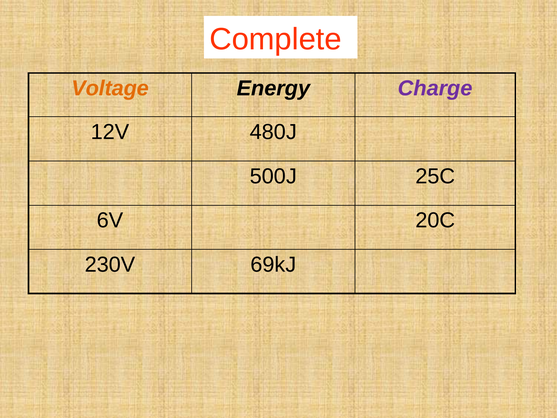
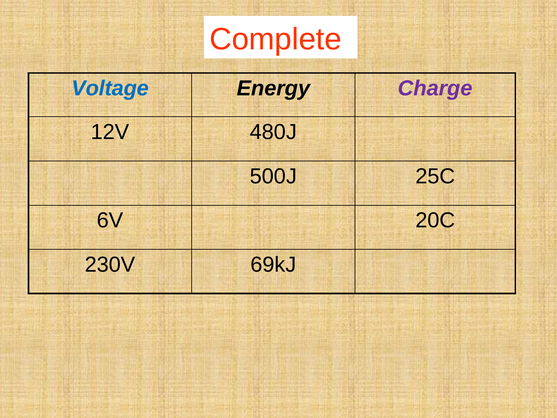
Voltage colour: orange -> blue (110, 88)
